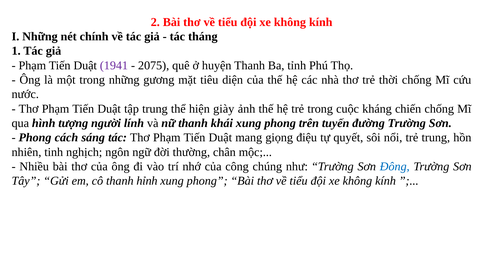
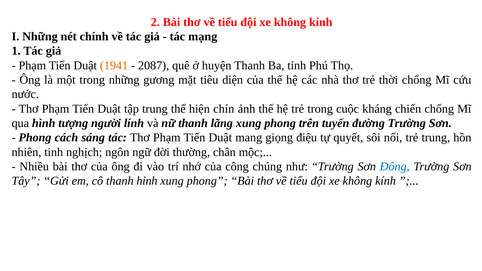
tháng: tháng -> mạng (203, 36)
1941 colour: purple -> orange (114, 65)
2075: 2075 -> 2087 (154, 65)
giày: giày -> chín (224, 109)
khái: khái -> lãng (222, 123)
